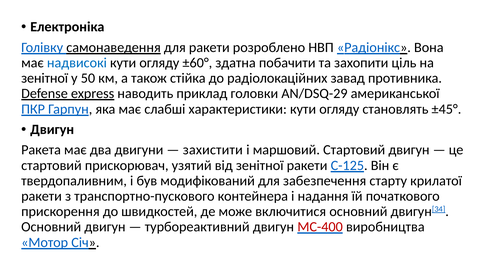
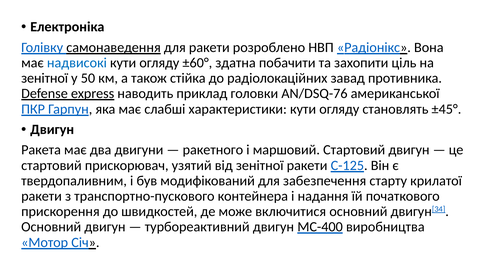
AN/DSQ-29: AN/DSQ-29 -> AN/DSQ-76 (314, 94)
захистити: захистити -> ракетного (213, 150)
МС-400 colour: red -> black (320, 227)
